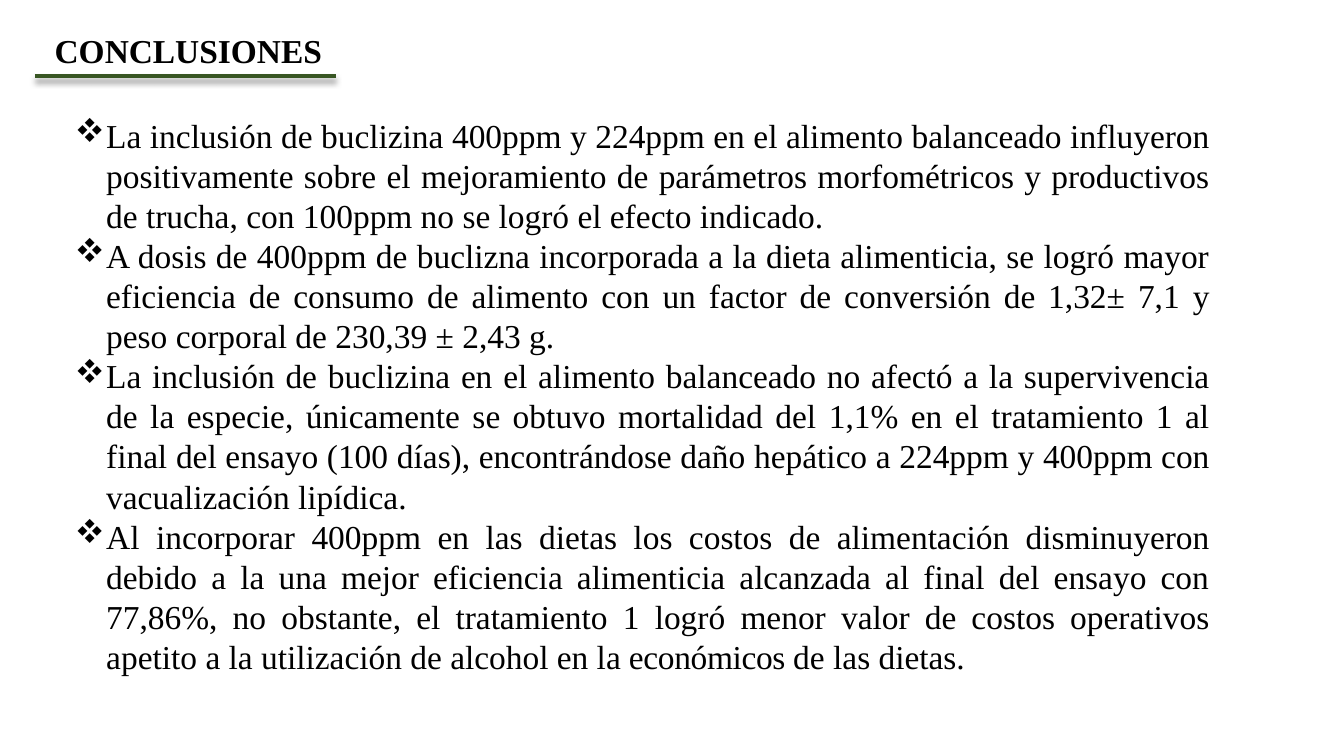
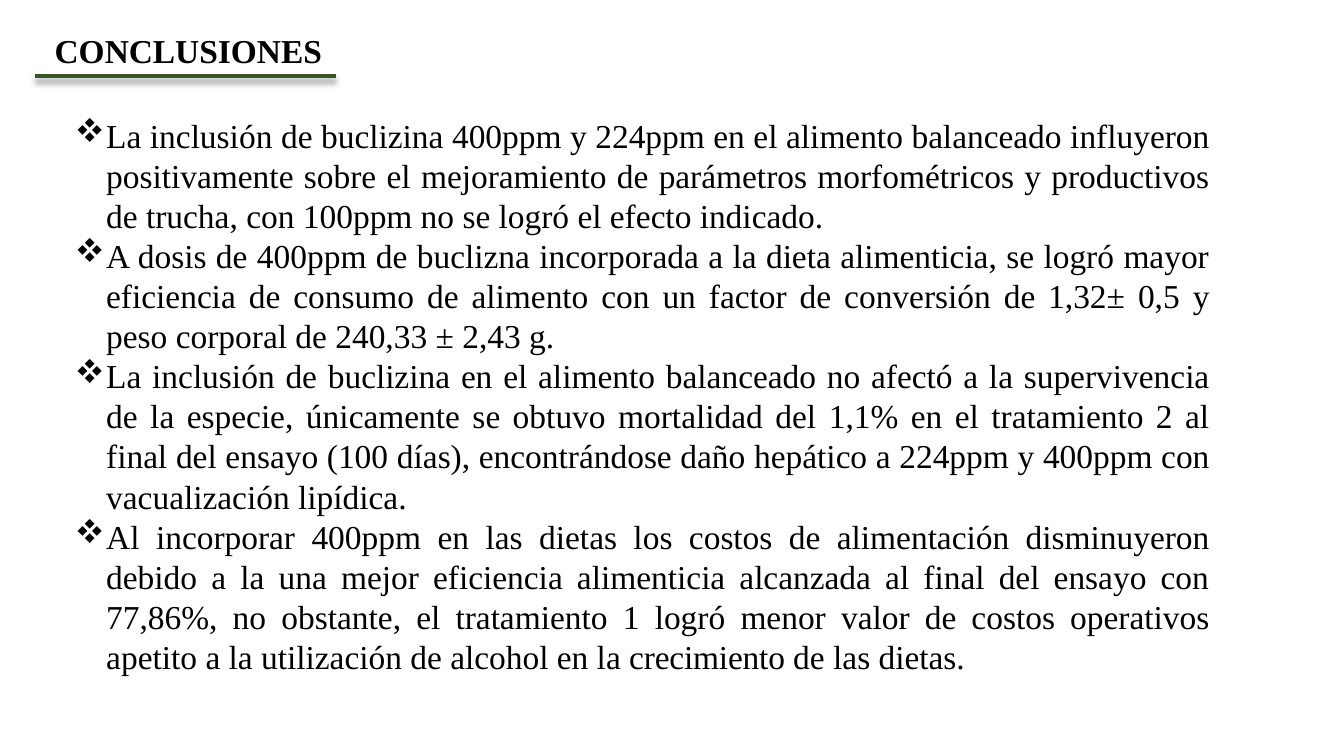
7,1: 7,1 -> 0,5 (1159, 297)
230,39: 230,39 -> 240,33 (381, 338)
en el tratamiento 1: 1 -> 2 (1164, 418)
económicos: económicos -> crecimiento (707, 658)
